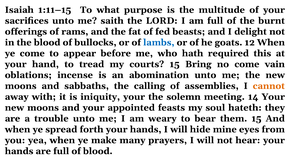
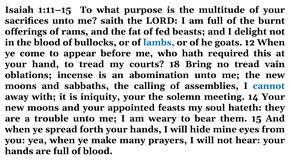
courts 15: 15 -> 18 (175, 64)
no come: come -> tread (247, 64)
cannot colour: orange -> blue (269, 86)
